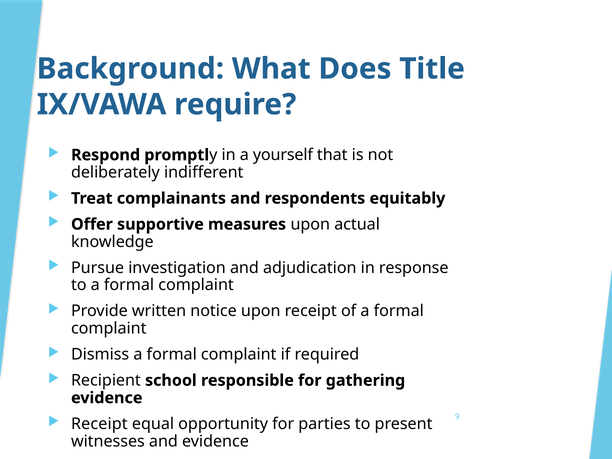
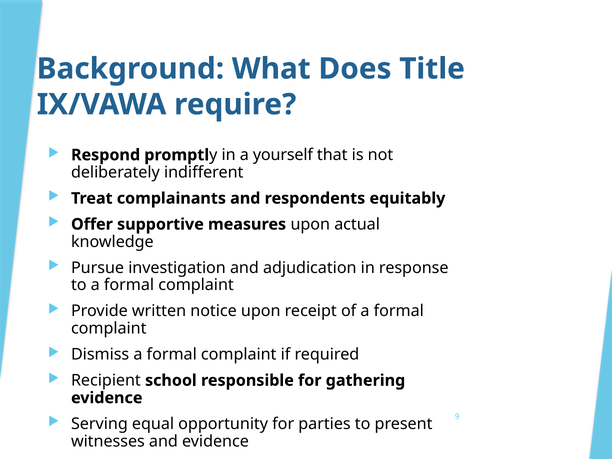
Receipt: Receipt -> Serving (99, 424)
